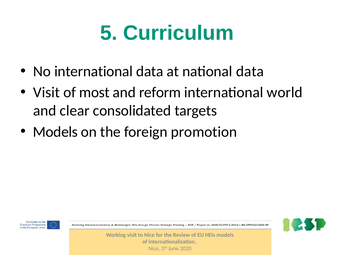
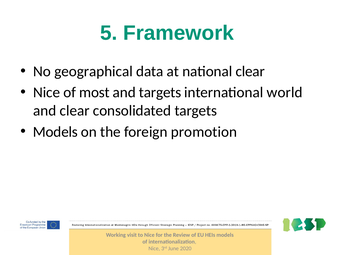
Curriculum: Curriculum -> Framework (179, 33)
No international: international -> geographical (94, 71)
national data: data -> clear (250, 71)
Visit: Visit -> Nice (47, 92)
and reform: reform -> targets (160, 92)
